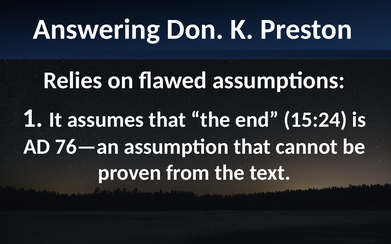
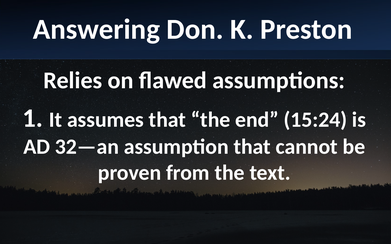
76—an: 76—an -> 32—an (87, 147)
